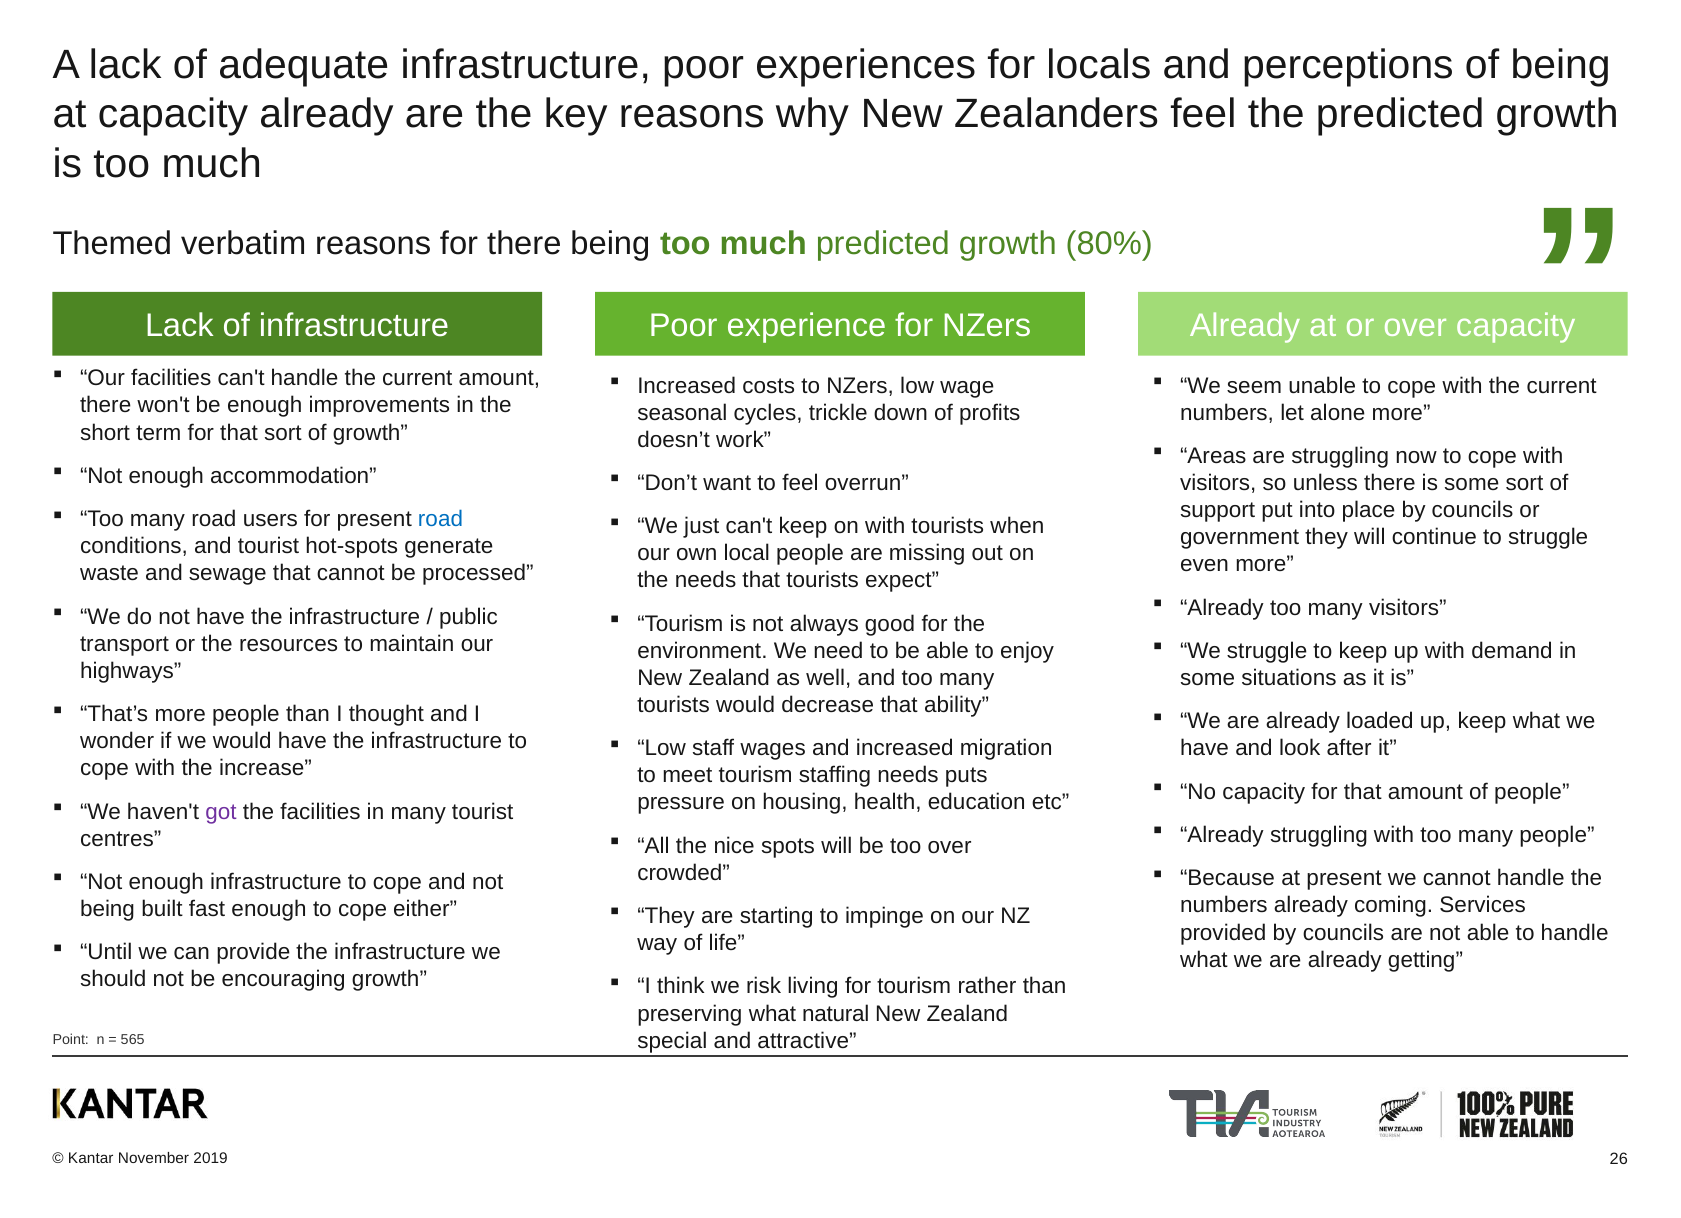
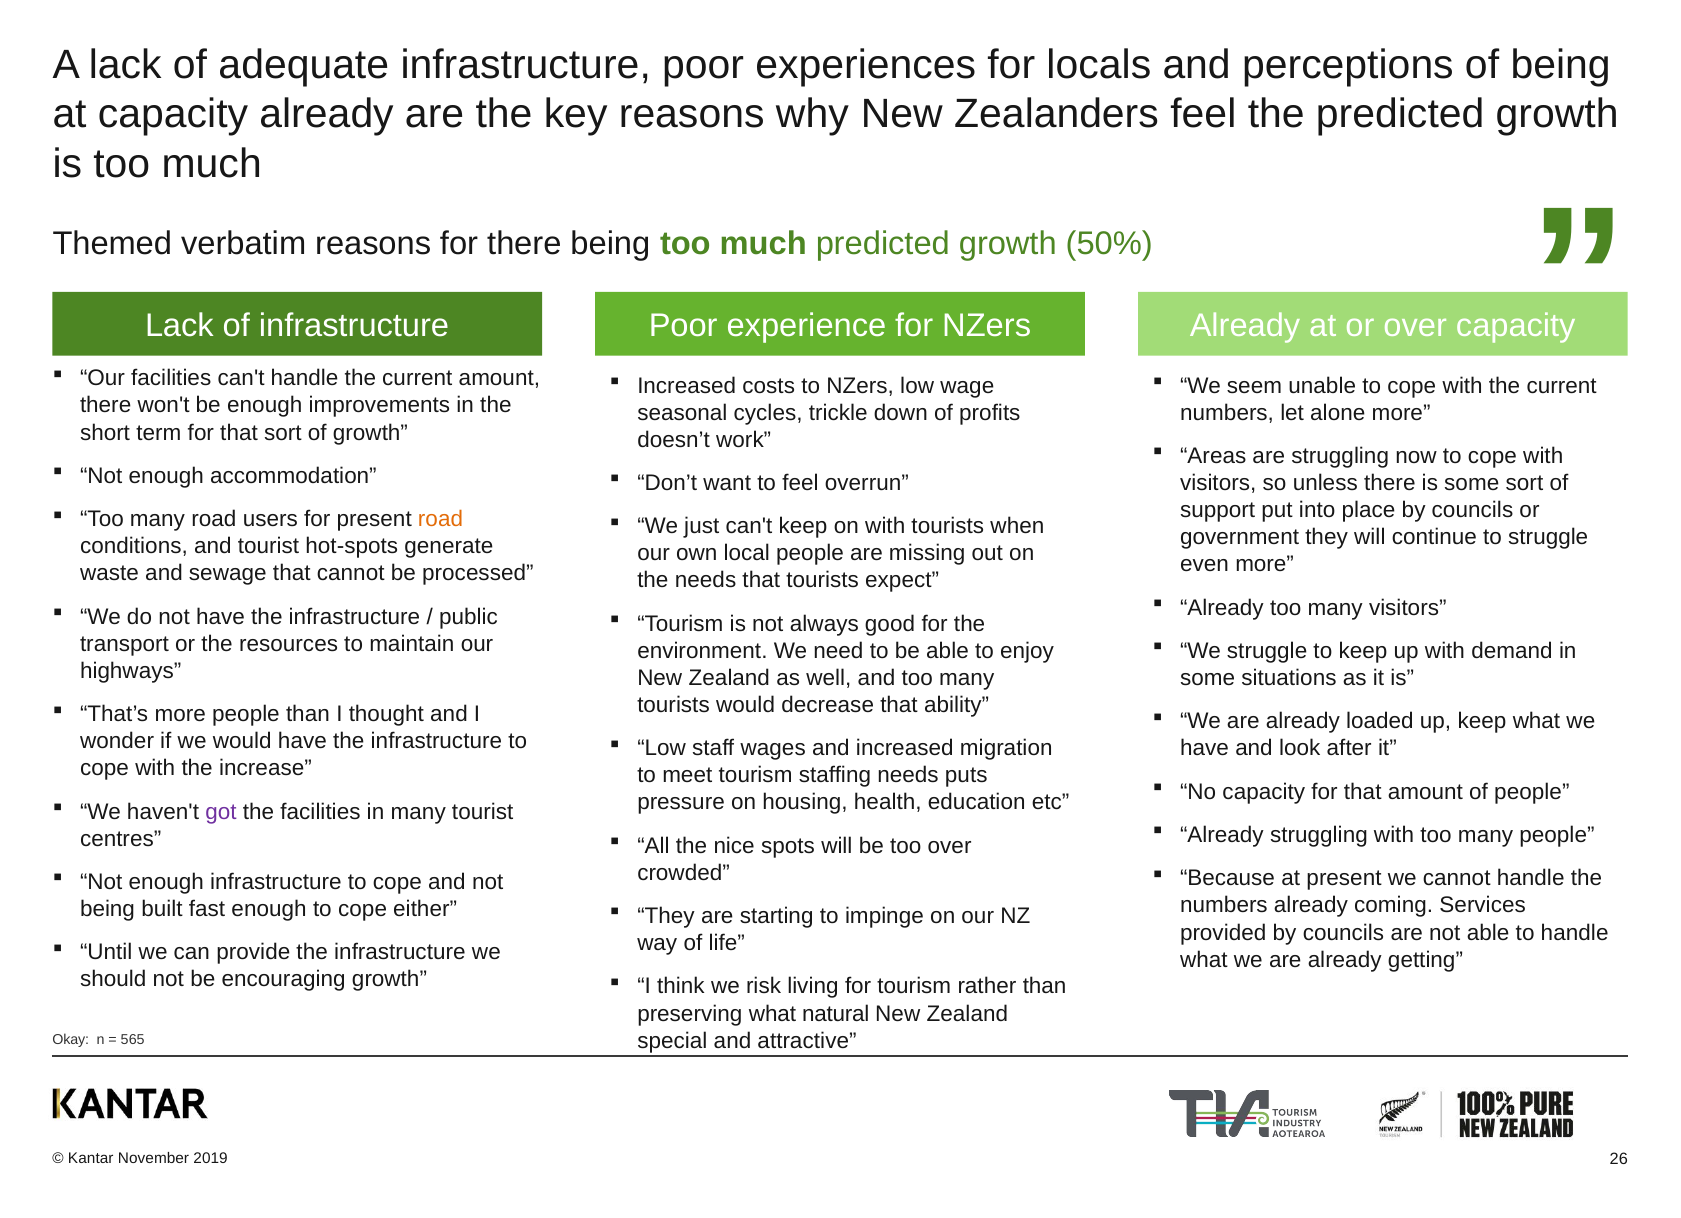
80%: 80% -> 50% (1109, 244)
road colour: blue -> orange (441, 519)
Point: Point -> Okay (71, 1039)
